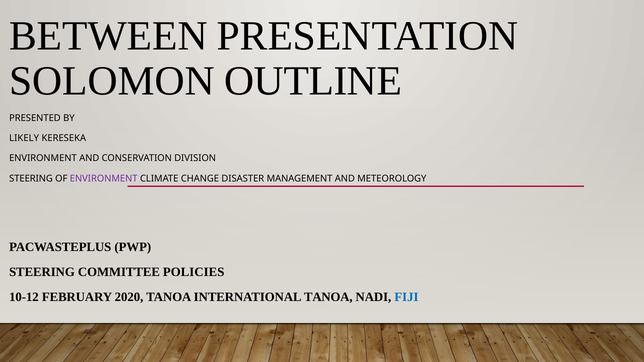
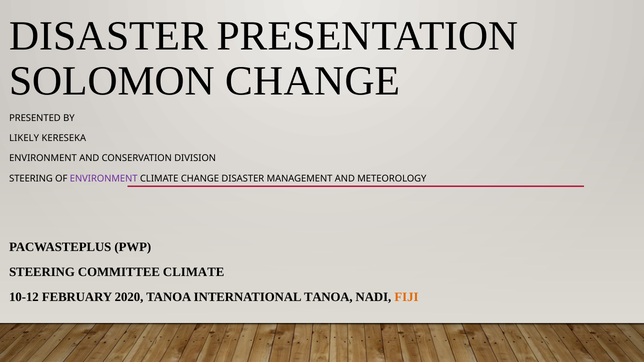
BETWEEN: BETWEEN -> DISASTER (108, 36)
SOLOMON OUTLINE: OUTLINE -> CHANGE (313, 81)
COMMITTEE POLICIES: POLICIES -> CLIMATE (194, 272)
FIJI colour: blue -> orange (406, 297)
